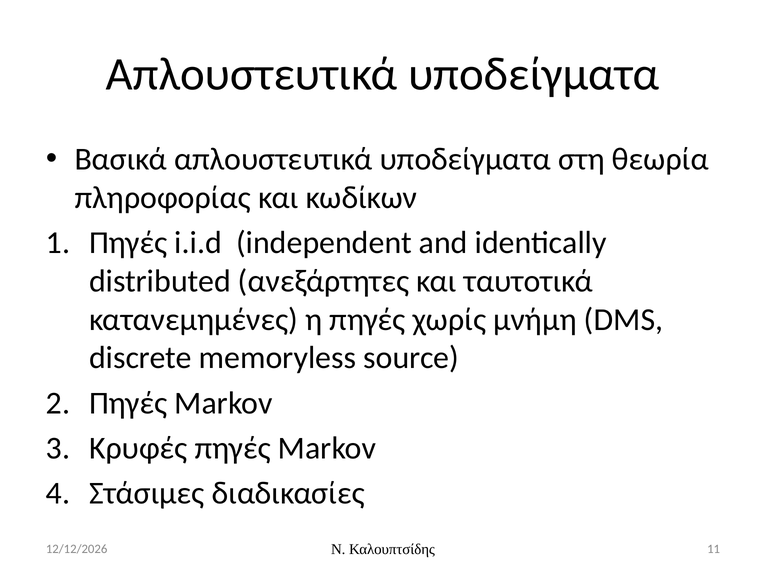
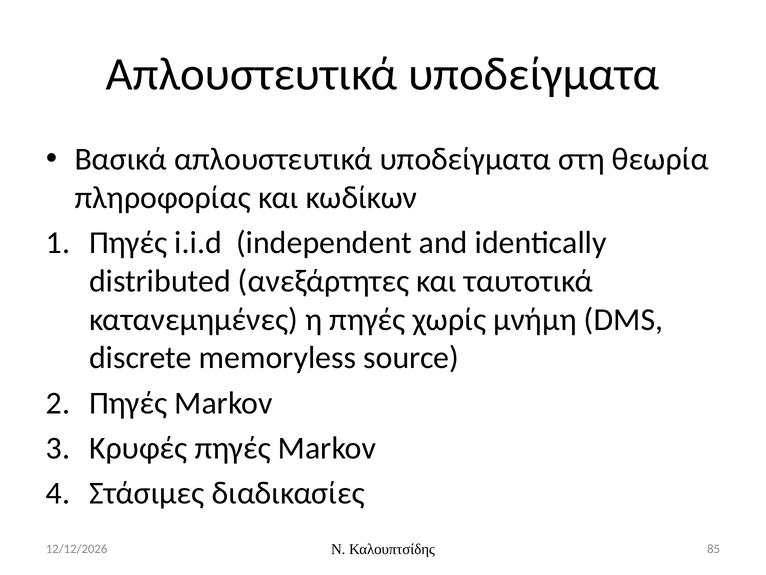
11: 11 -> 85 (714, 549)
